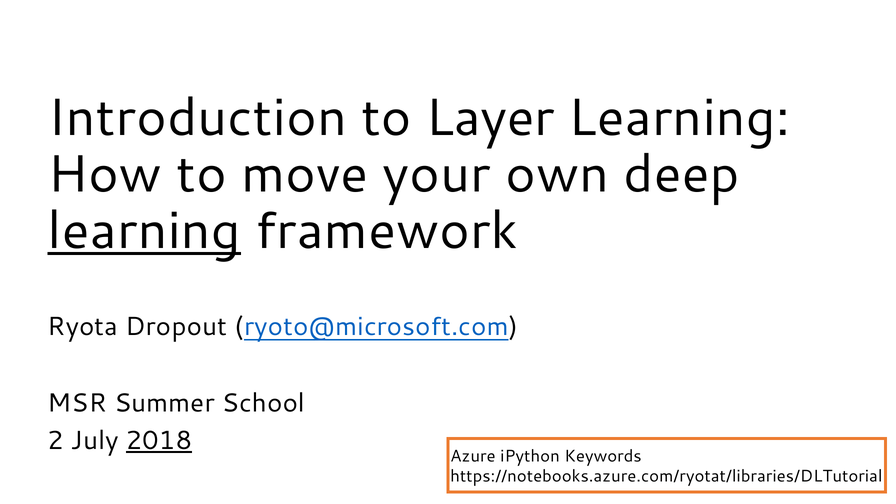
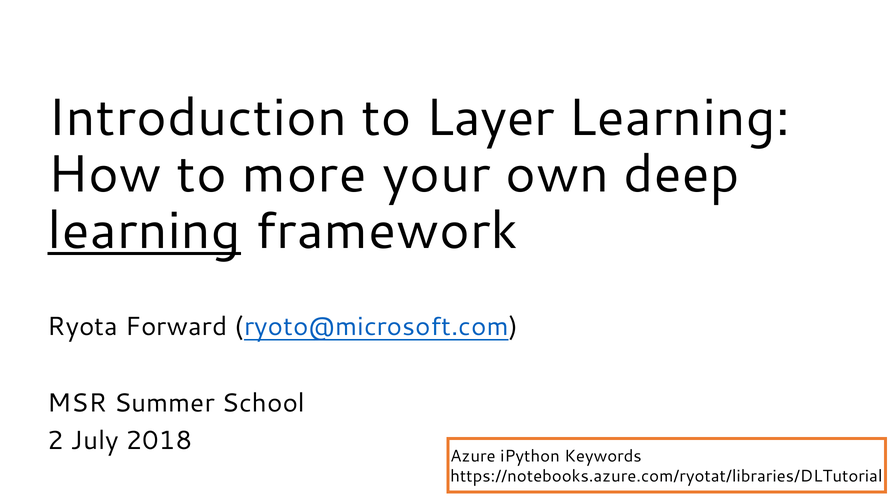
move: move -> more (304, 174)
Dropout: Dropout -> Forward (176, 327)
2018 underline: present -> none (159, 441)
